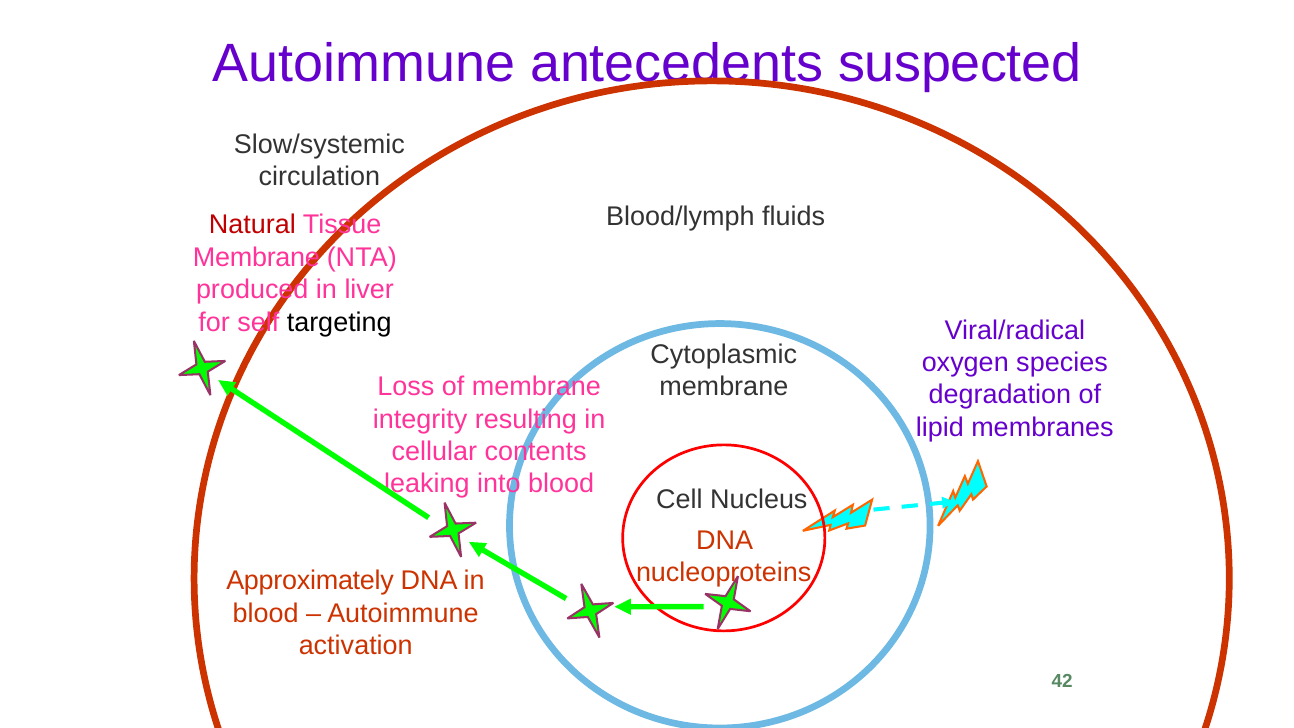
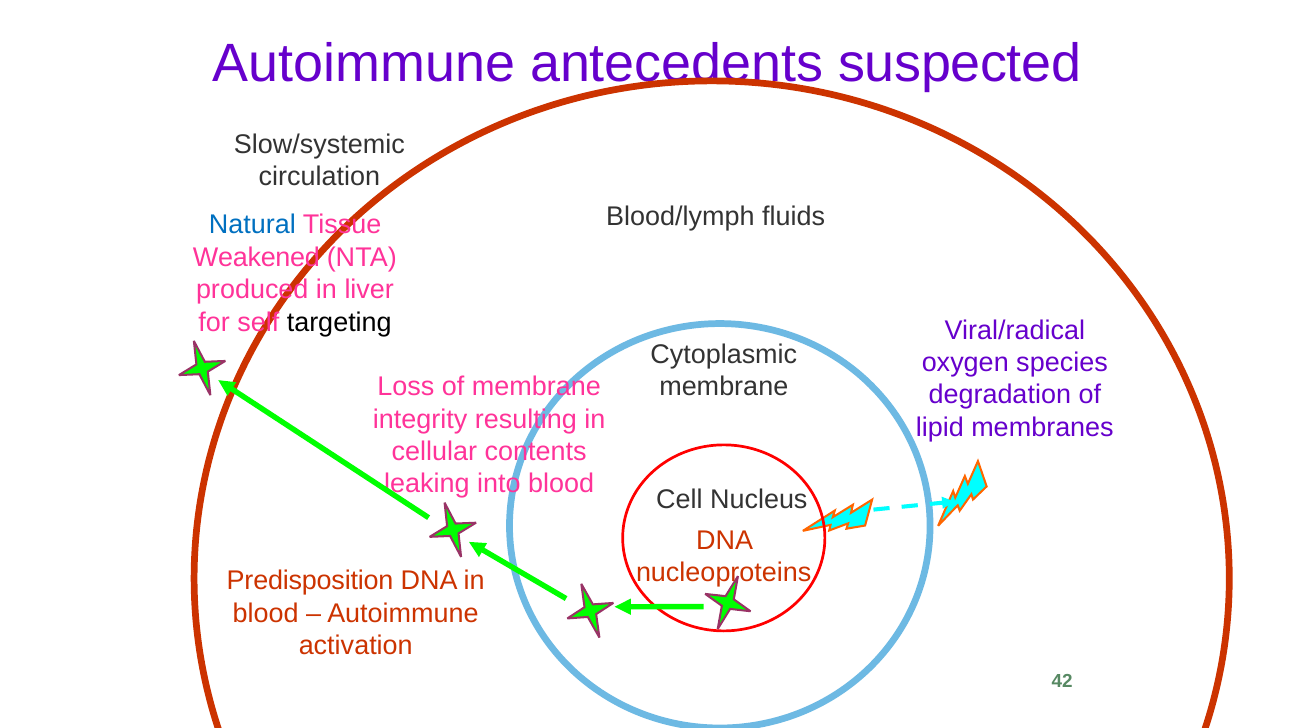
Natural colour: red -> blue (252, 225)
Membrane: Membrane -> Weakened (256, 257)
Approximately: Approximately -> Predisposition (310, 581)
